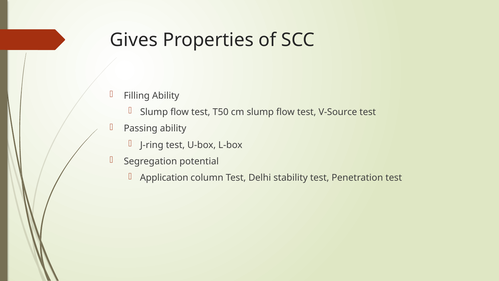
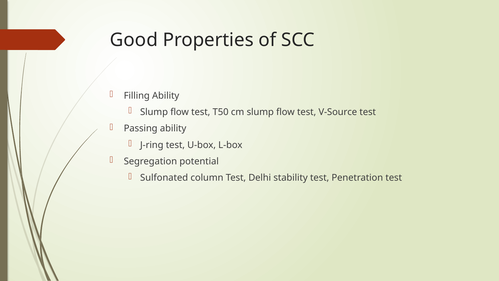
Gives: Gives -> Good (134, 40)
Application: Application -> Sulfonated (164, 178)
